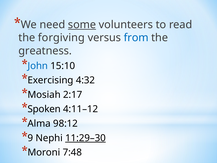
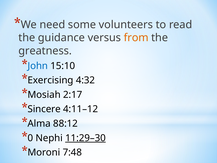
some underline: present -> none (82, 25)
forgiving: forgiving -> guidance (61, 38)
from colour: blue -> orange (136, 38)
Spoken: Spoken -> Sincere (44, 109)
98:12: 98:12 -> 88:12 (65, 123)
9: 9 -> 0 (30, 138)
